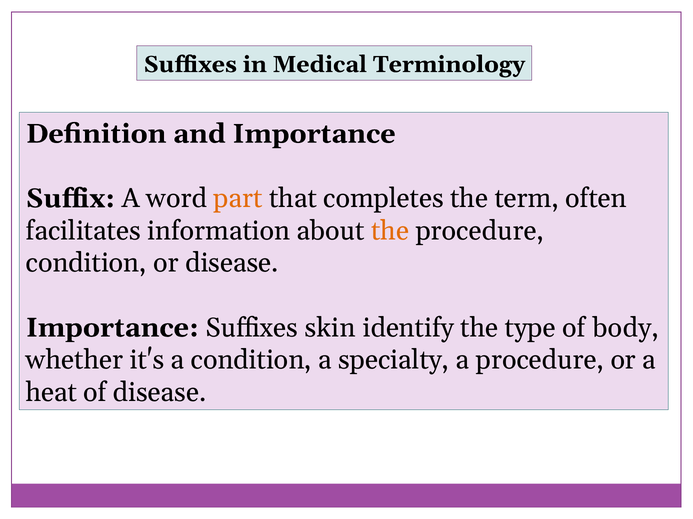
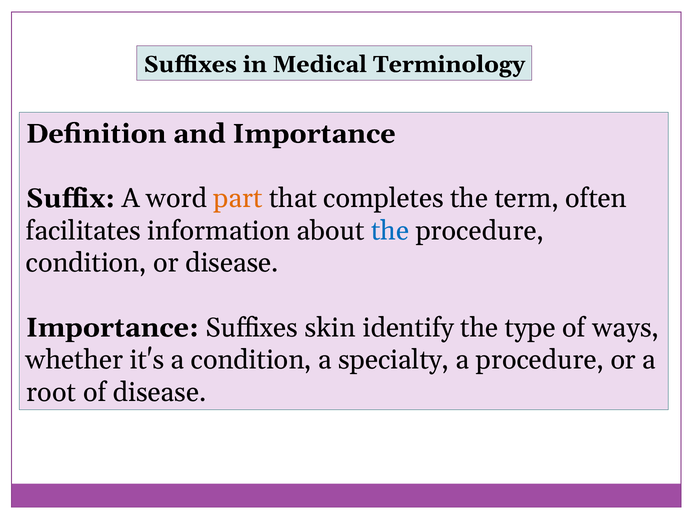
the colour: orange -> blue (390, 231)
body: body -> ways (626, 328)
heat: heat -> root (51, 393)
